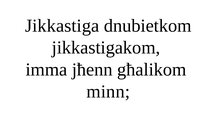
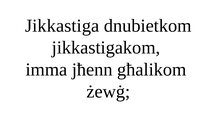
minn: minn -> żewġ (108, 92)
